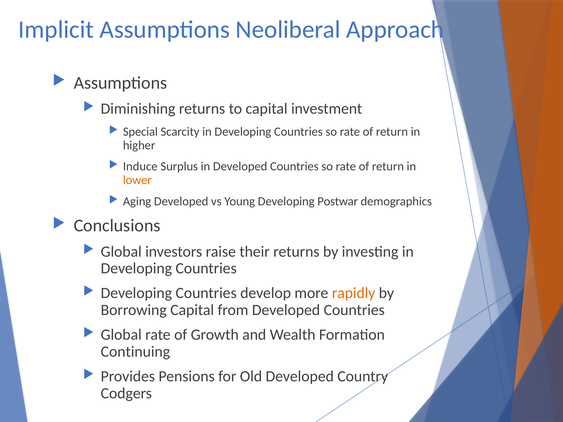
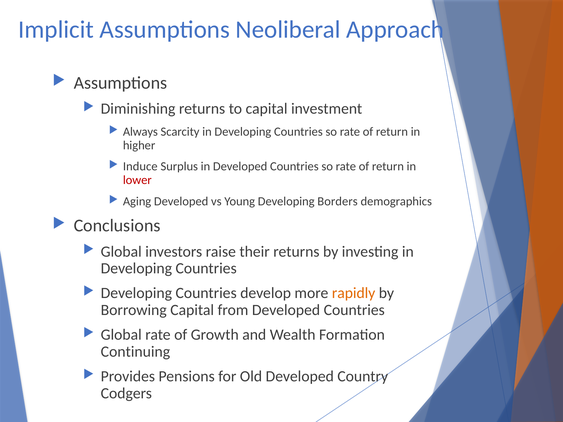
Special: Special -> Always (140, 132)
lower colour: orange -> red (137, 180)
Postwar: Postwar -> Borders (338, 201)
